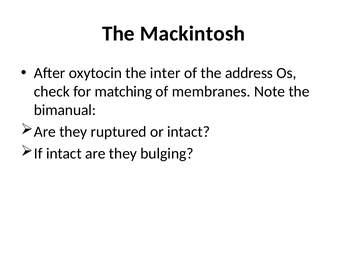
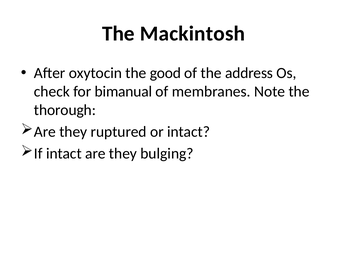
inter: inter -> good (165, 73)
matching: matching -> bimanual (123, 92)
bimanual: bimanual -> thorough (65, 110)
